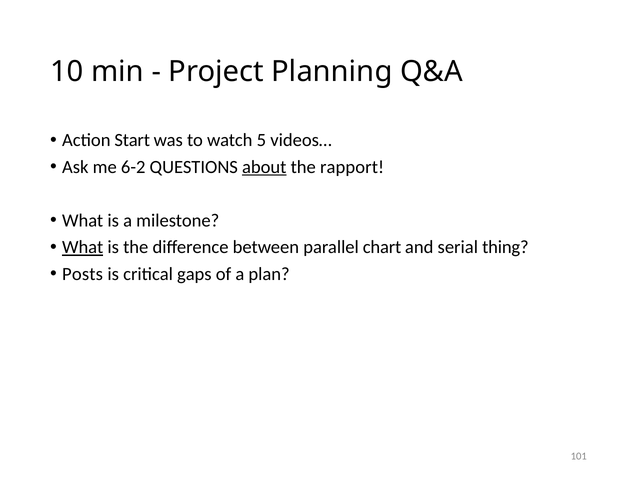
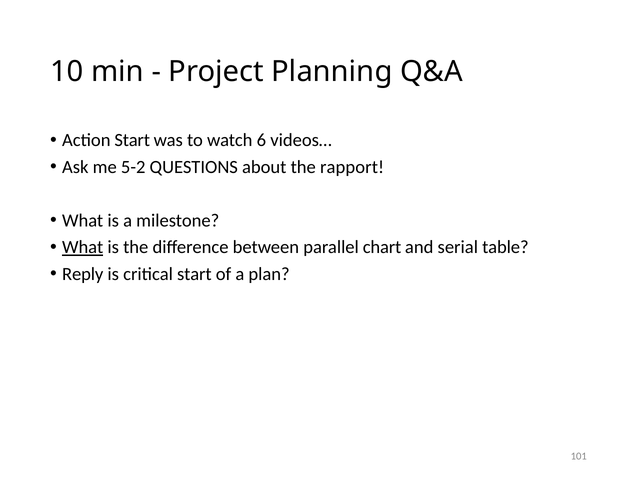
5: 5 -> 6 (261, 140)
6-2: 6-2 -> 5-2 (133, 167)
about underline: present -> none (264, 167)
thing: thing -> table (505, 247)
Posts: Posts -> Reply (83, 274)
critical gaps: gaps -> start (194, 274)
